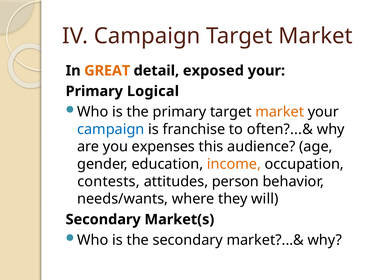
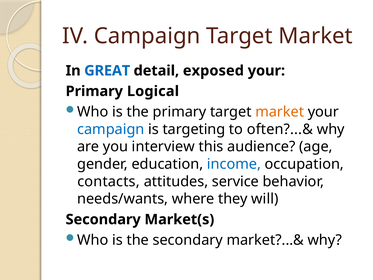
GREAT colour: orange -> blue (107, 71)
franchise: franchise -> targeting (194, 129)
expenses: expenses -> interview (163, 147)
income colour: orange -> blue (234, 164)
contests: contests -> contacts (109, 181)
person: person -> service (235, 181)
